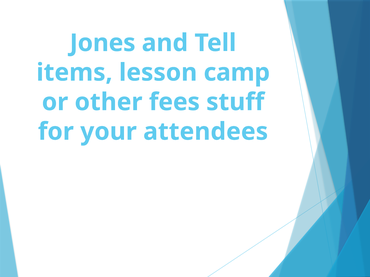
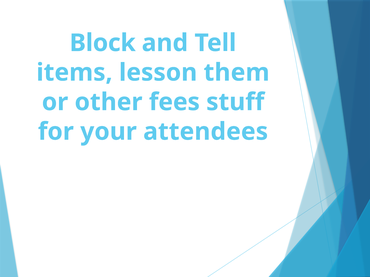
Jones: Jones -> Block (103, 43)
camp: camp -> them (237, 73)
